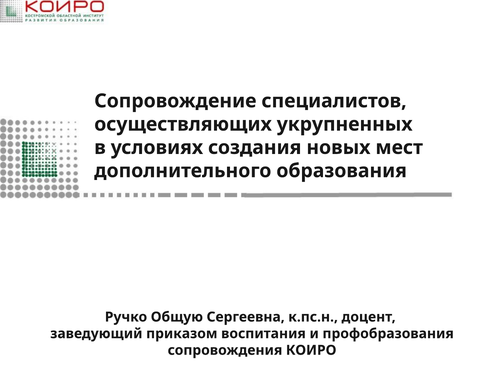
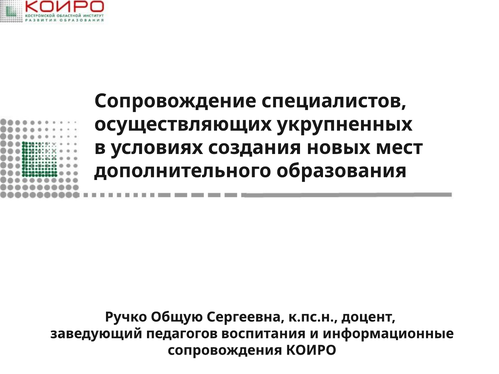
приказом: приказом -> педагогов (182, 334)
профобразования: профобразования -> информационные (388, 334)
